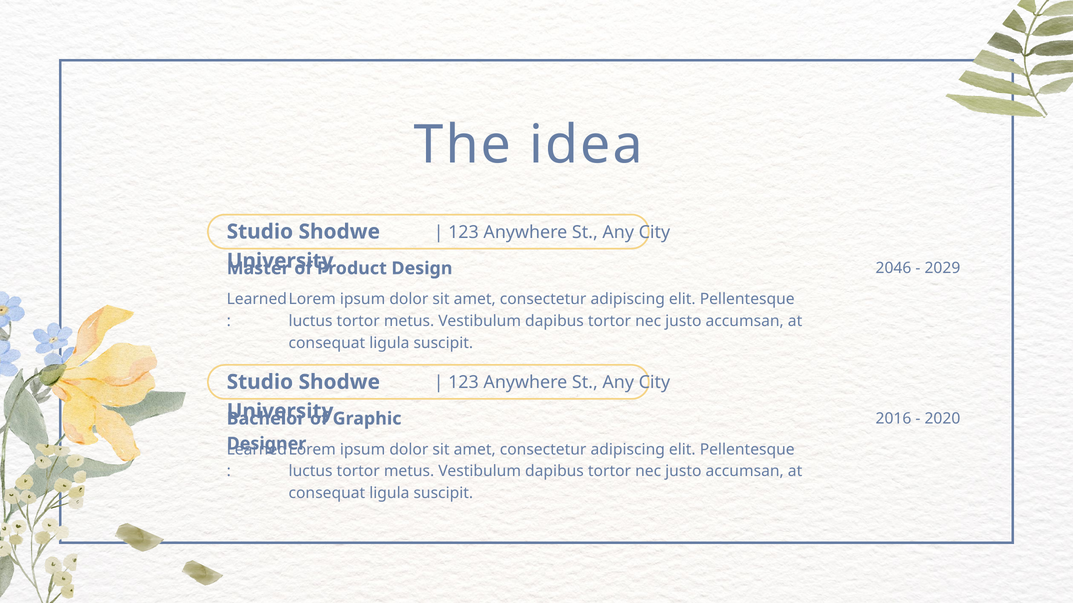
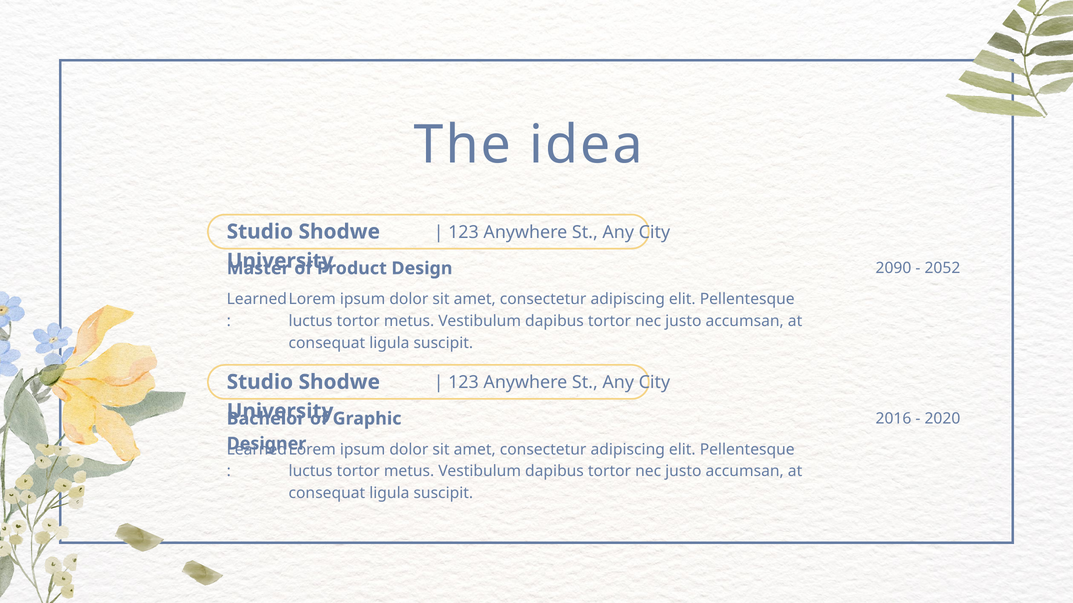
2046: 2046 -> 2090 (893, 268)
2029: 2029 -> 2052 (942, 268)
